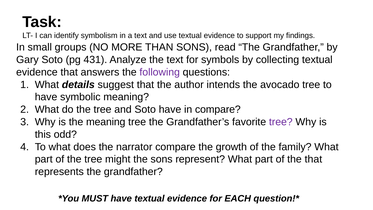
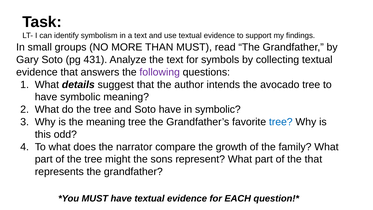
THAN SONS: SONS -> MUST (194, 47)
in compare: compare -> symbolic (218, 109)
tree colour: purple -> blue (281, 122)
